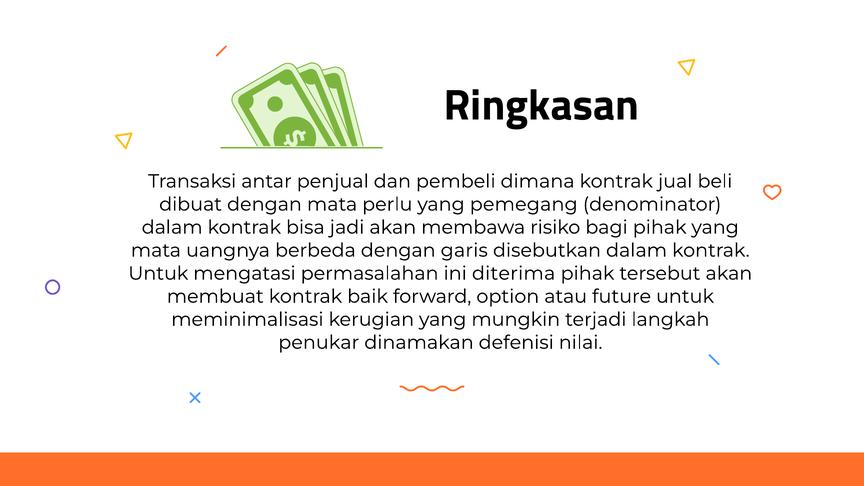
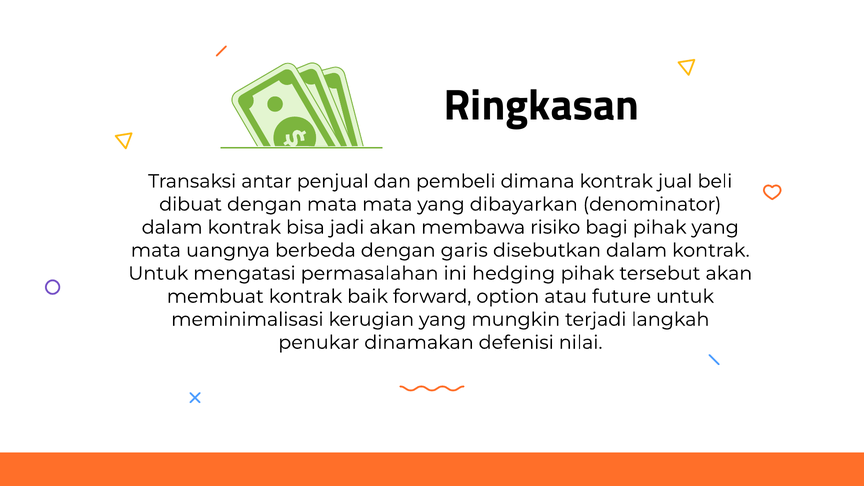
mata perlu: perlu -> mata (387, 204)
pemegang: pemegang -> dibayarkan (524, 204)
diterima: diterima -> hedging (514, 273)
